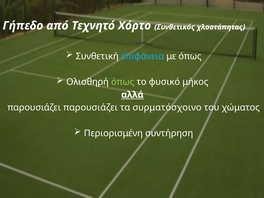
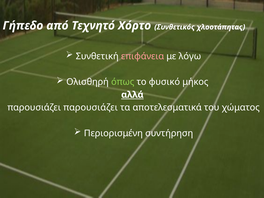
επιφάνεια colour: light blue -> pink (143, 56)
με όπως: όπως -> λόγω (190, 56)
συρματόσχοινο: συρματόσχοινο -> αποτελεσματικά (167, 108)
